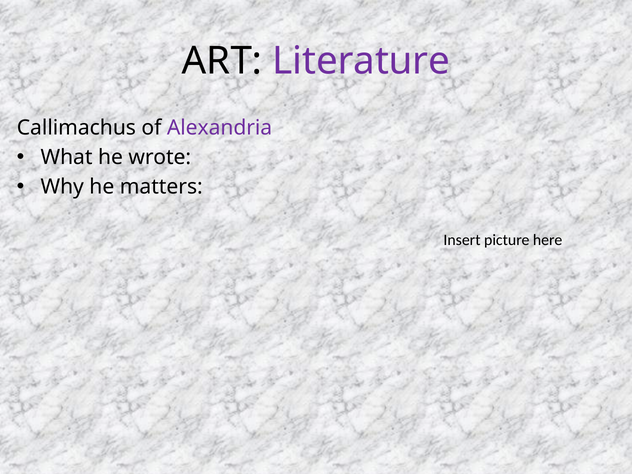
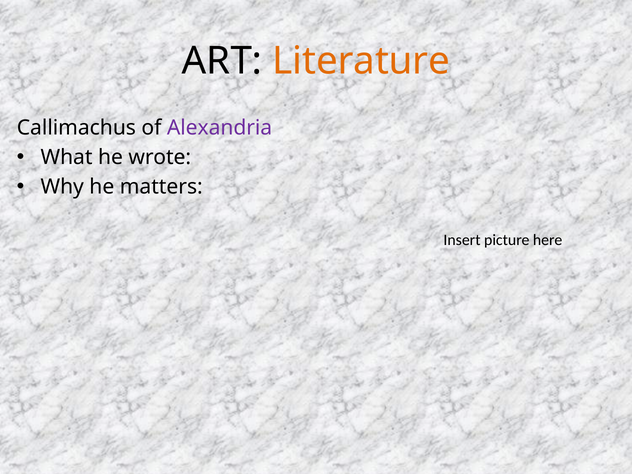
Literature colour: purple -> orange (361, 61)
